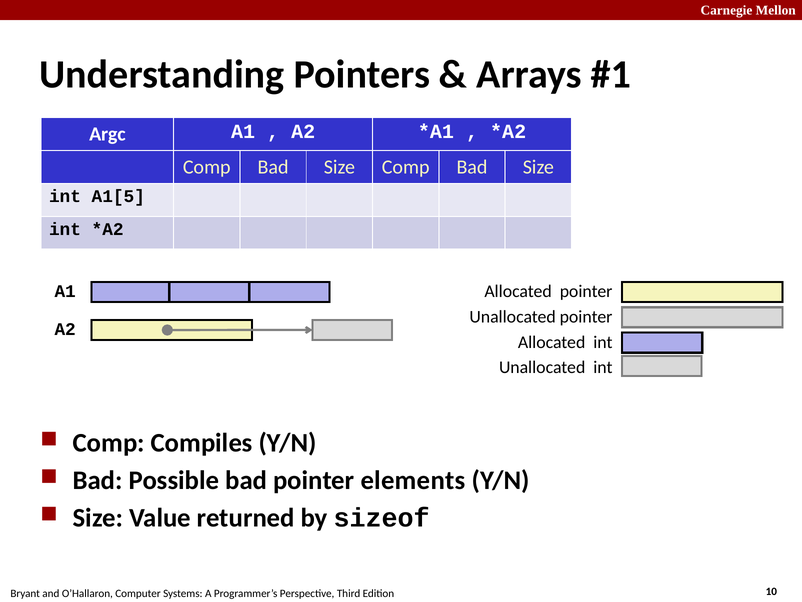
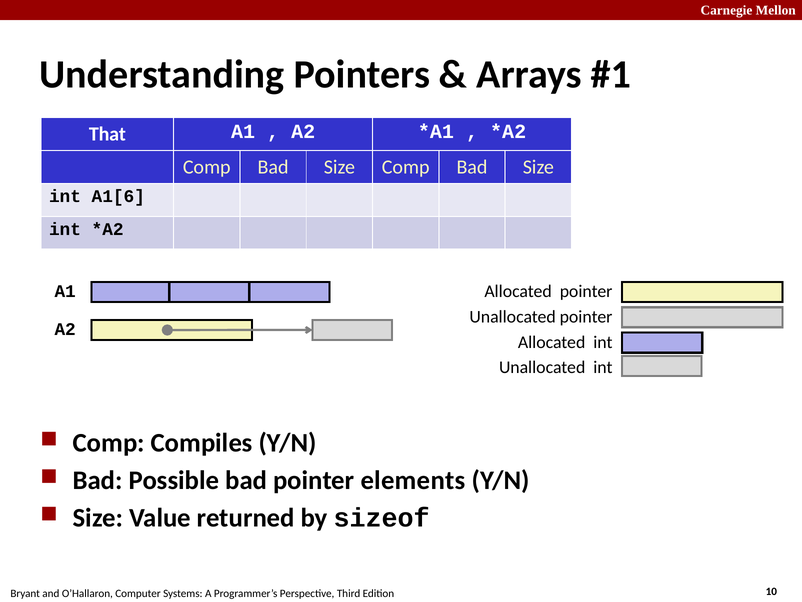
Argc: Argc -> That (107, 134)
A1[5: A1[5 -> A1[6 (118, 196)
